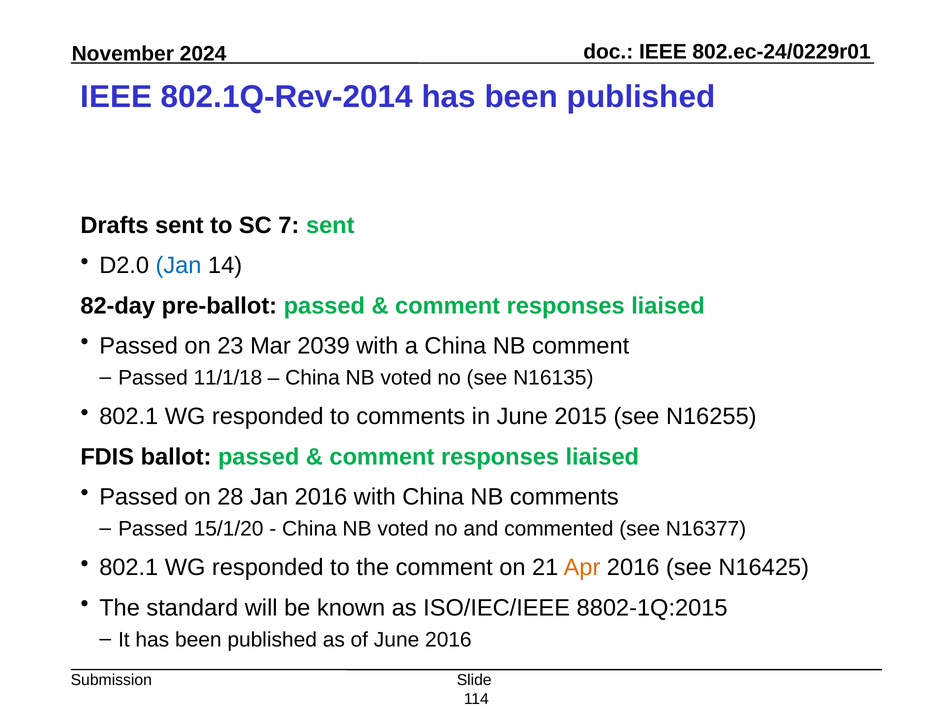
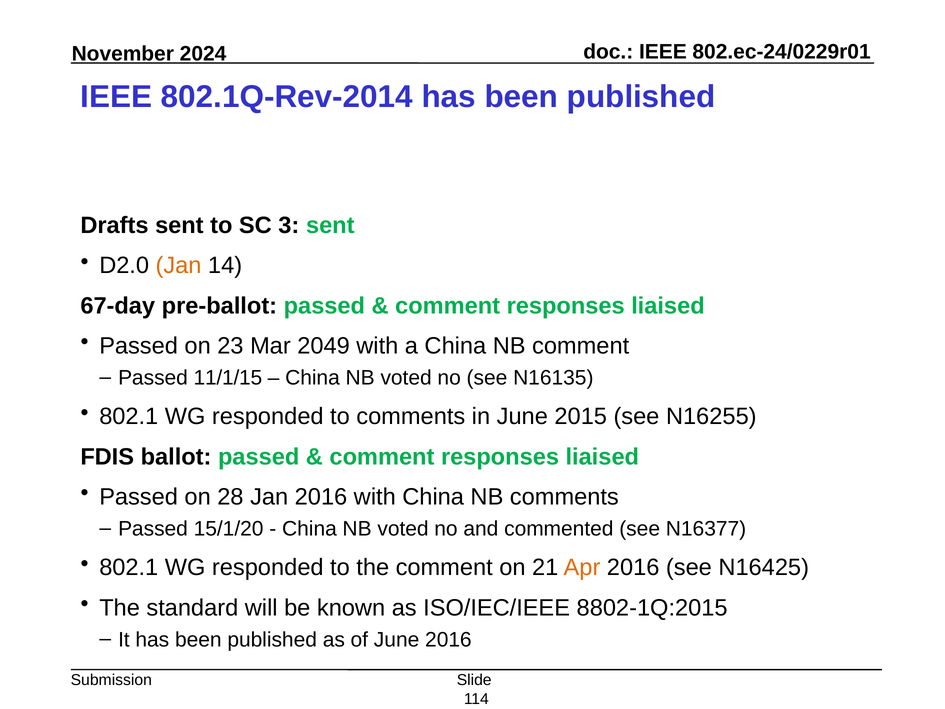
7: 7 -> 3 (289, 225)
Jan colour: blue -> orange (179, 266)
82-day: 82-day -> 67-day (118, 306)
2039: 2039 -> 2049 (324, 346)
11/1/18: 11/1/18 -> 11/1/15 (228, 378)
